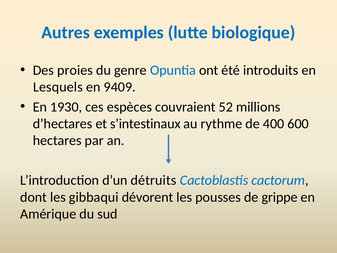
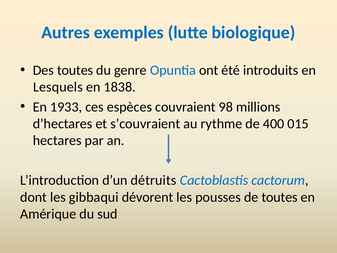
Des proies: proies -> toutes (75, 70)
9409: 9409 -> 1838 (120, 87)
1930: 1930 -> 1933 (66, 107)
52: 52 -> 98 (226, 107)
s’intestinaux: s’intestinaux -> s’couvraient (145, 124)
600: 600 -> 015 (298, 124)
de grippe: grippe -> toutes (280, 197)
